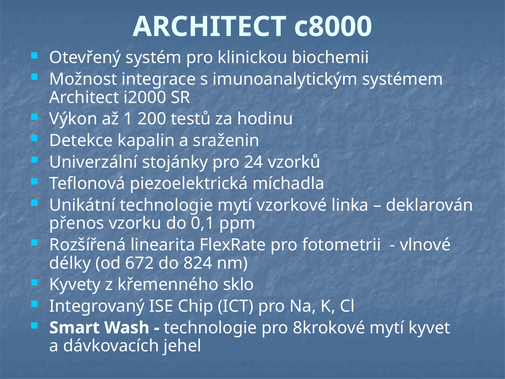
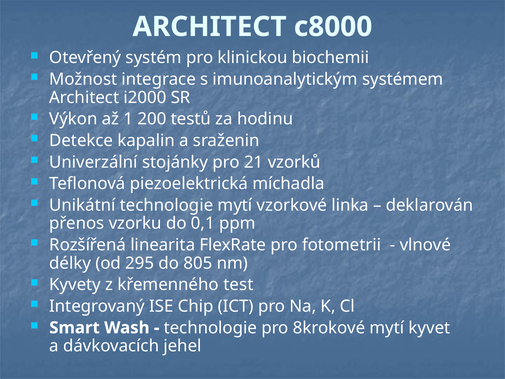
24: 24 -> 21 (254, 162)
672: 672 -> 295 (140, 263)
824: 824 -> 805 (198, 263)
sklo: sklo -> test (238, 284)
